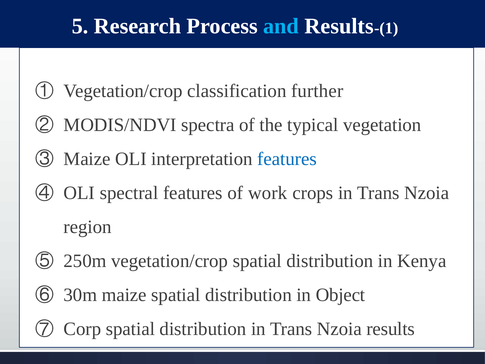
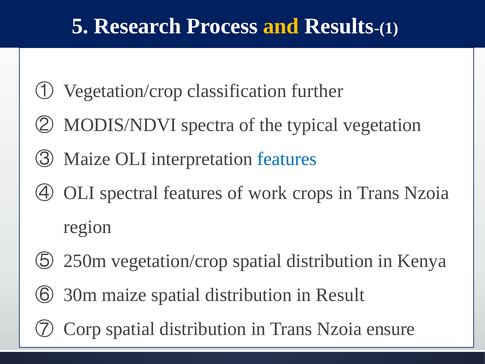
and colour: light blue -> yellow (281, 26)
Object: Object -> Result (340, 295)
Nzoia results: results -> ensure (391, 329)
